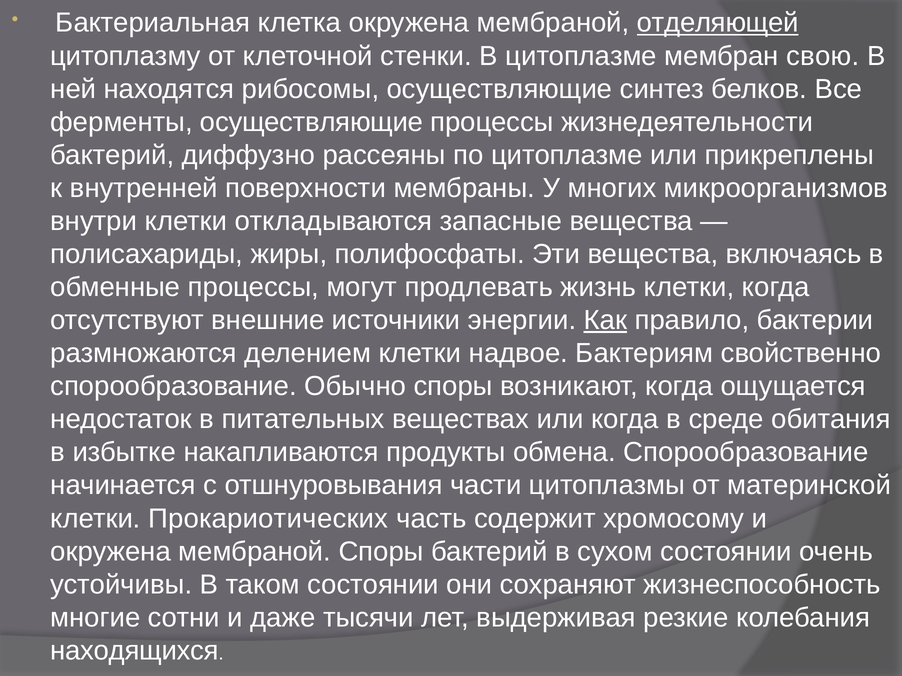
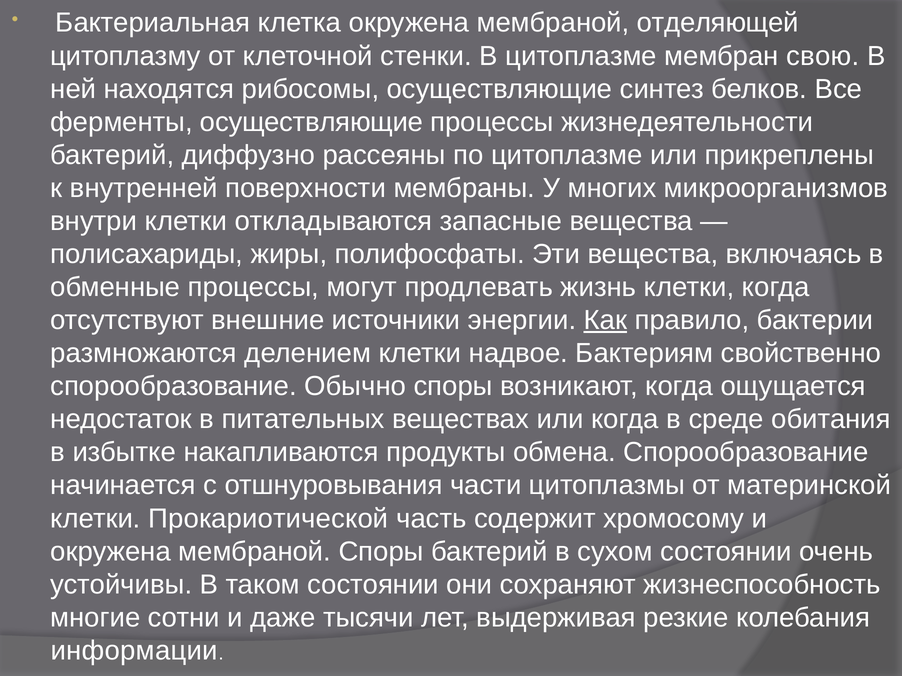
отделяющей underline: present -> none (718, 23)
Прокариотических: Прокариотических -> Прокариотической (268, 519)
находящихся: находящихся -> информации (134, 651)
